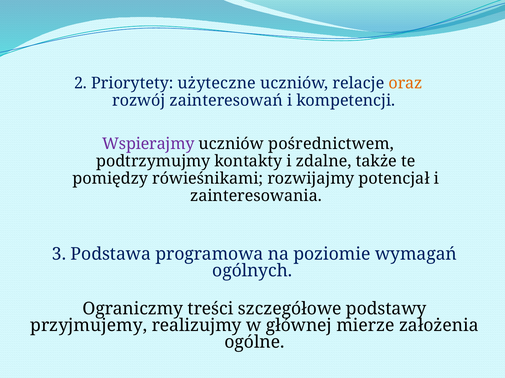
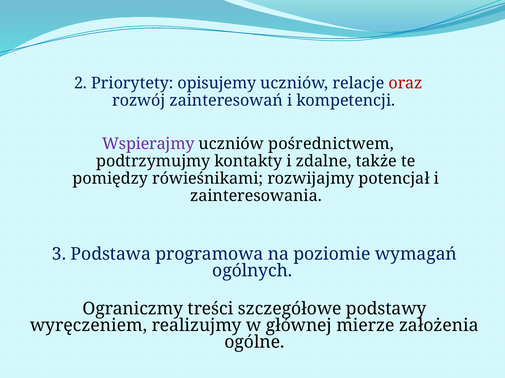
użyteczne: użyteczne -> opisujemy (217, 83)
oraz colour: orange -> red (405, 83)
przyjmujemy: przyjmujemy -> wyręczeniem (89, 326)
